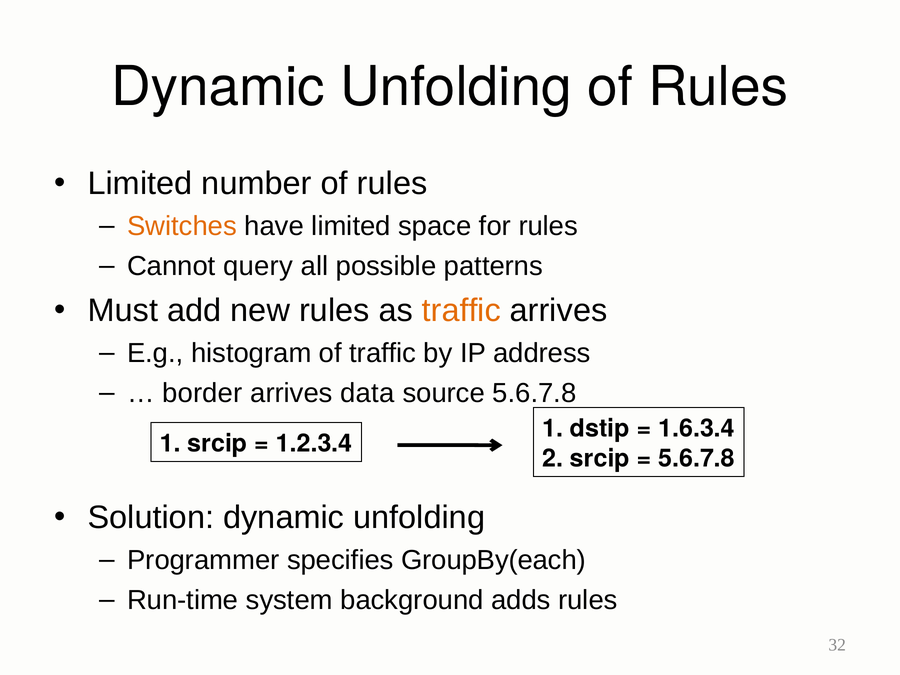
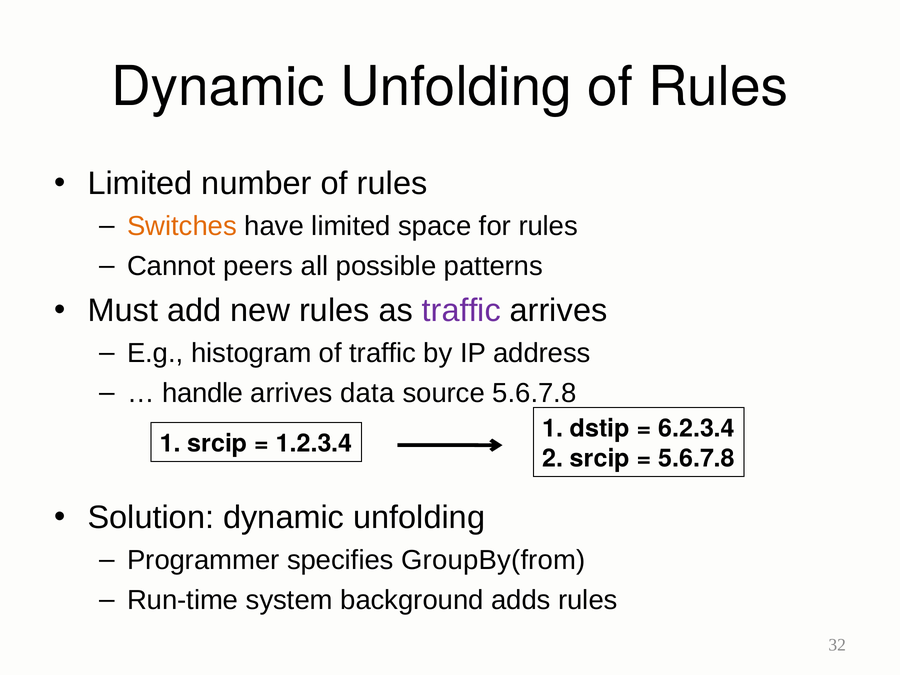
query: query -> peers (258, 266)
traffic colour: orange -> purple (461, 311)
border: border -> handle (203, 393)
1.6.3.4: 1.6.3.4 -> 6.2.3.4 (697, 429)
GroupBy(each: GroupBy(each -> GroupBy(from (493, 560)
